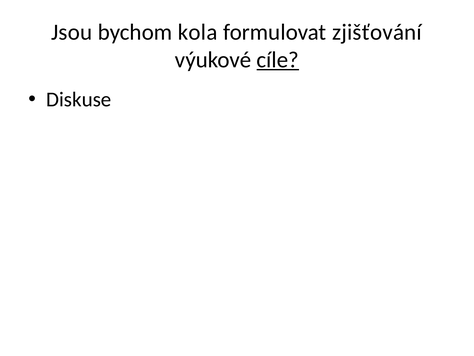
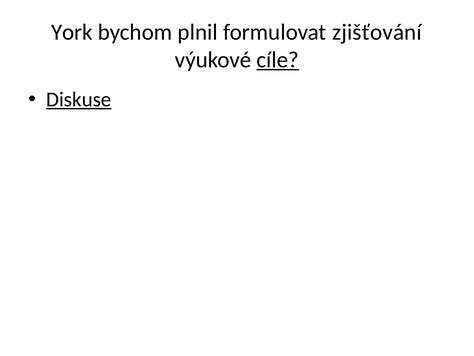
Jsou: Jsou -> York (72, 32)
kola: kola -> plnil (198, 32)
Diskuse underline: none -> present (79, 99)
